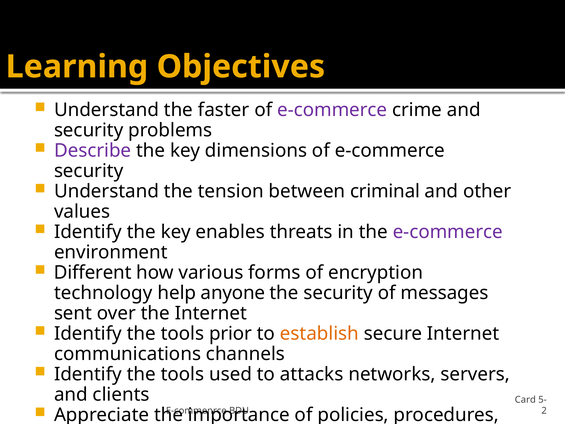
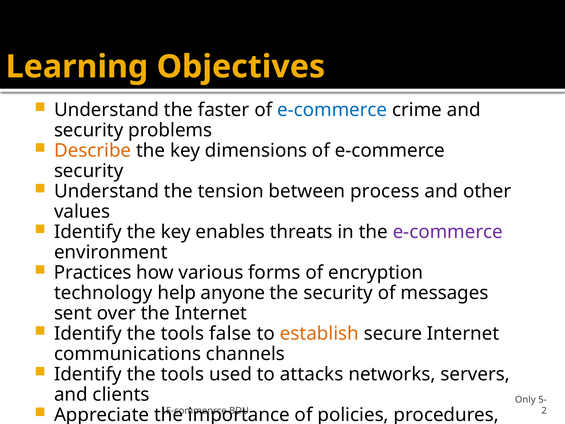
e-commerce colour: purple -> blue (332, 110)
Describe colour: purple -> orange (93, 151)
criminal: criminal -> process (385, 191)
Different: Different -> Practices (93, 273)
prior: prior -> false (230, 334)
Card: Card -> Only (525, 399)
